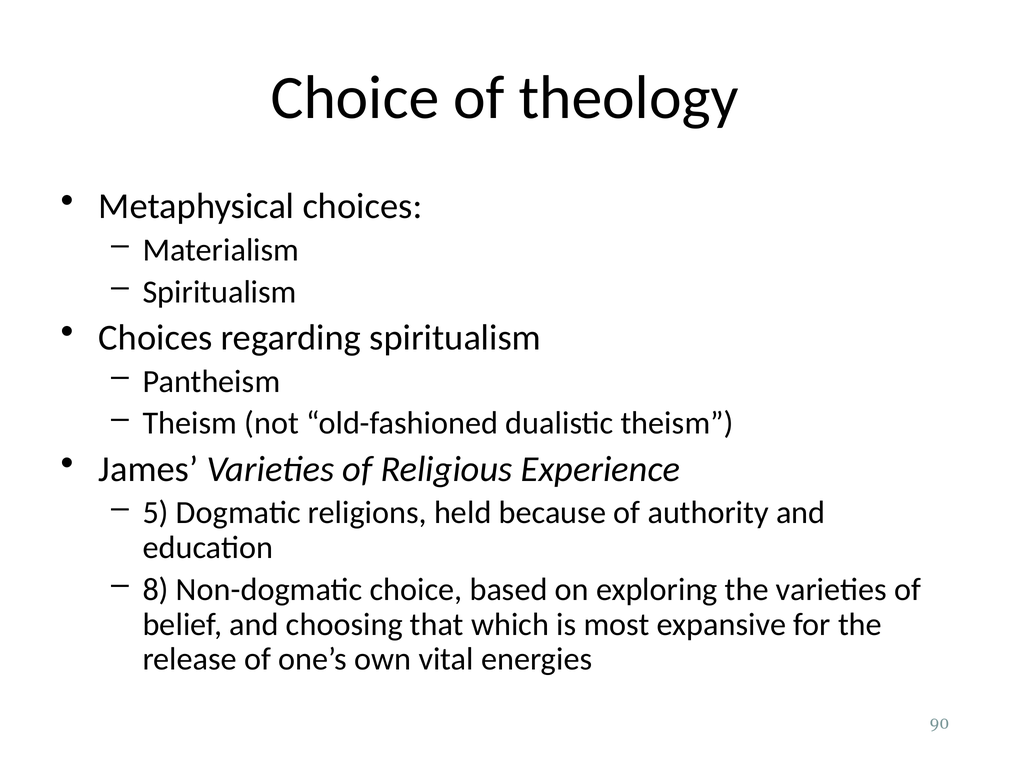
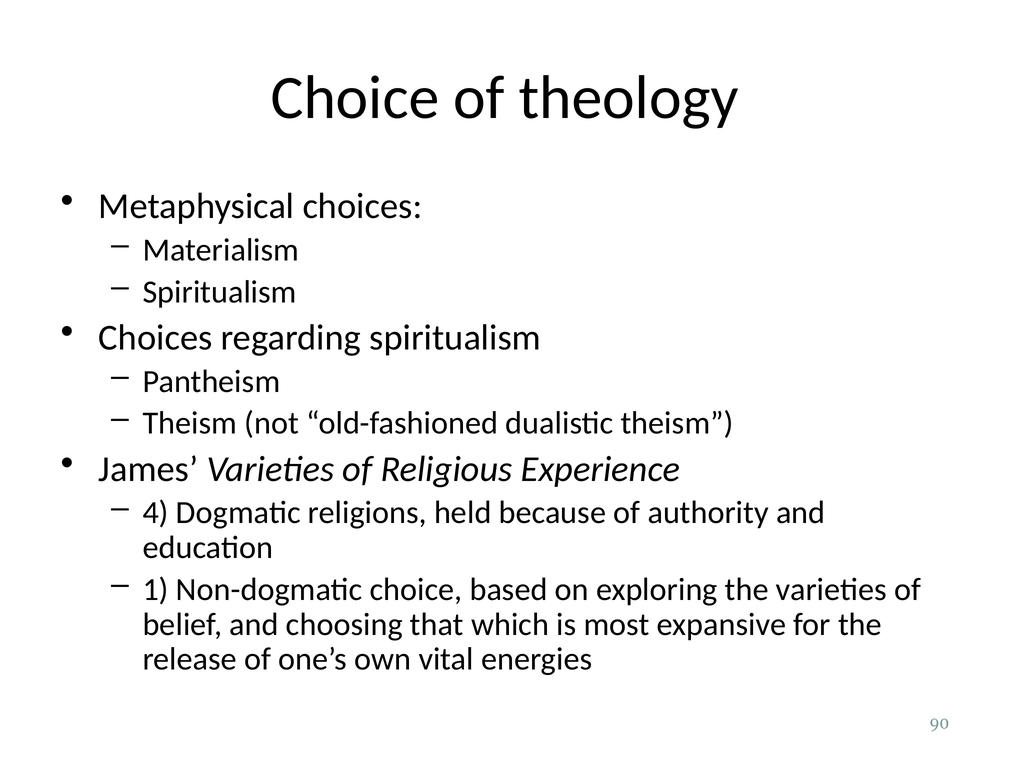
5: 5 -> 4 (156, 512)
8: 8 -> 1 (156, 589)
